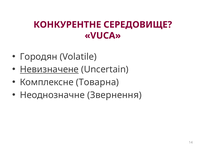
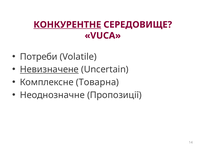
КОНКУРЕНТНЕ underline: none -> present (67, 25)
Городян: Городян -> Потреби (39, 57)
Звернення: Звернення -> Пропозиції (114, 95)
